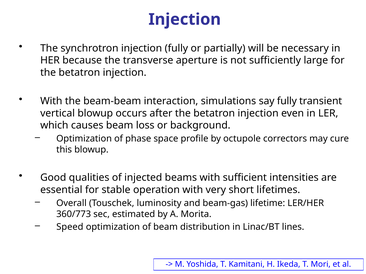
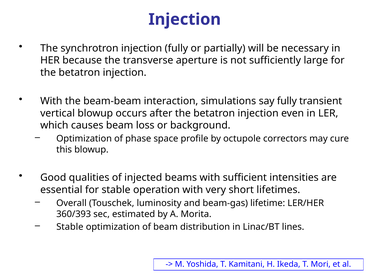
360/773: 360/773 -> 360/393 (74, 214)
Speed: Speed -> Stable (70, 227)
